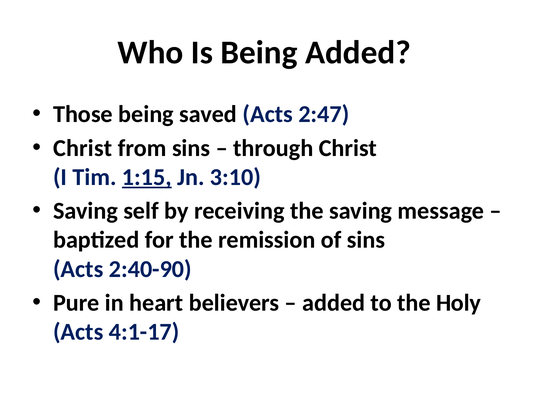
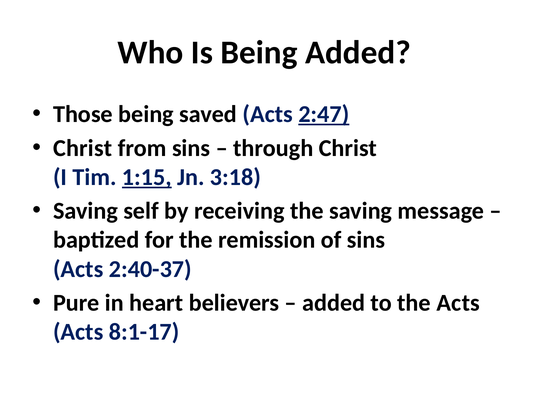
2:47 underline: none -> present (324, 114)
3:10: 3:10 -> 3:18 (235, 177)
2:40-90: 2:40-90 -> 2:40-37 (150, 269)
the Holy: Holy -> Acts (458, 303)
4:1-17: 4:1-17 -> 8:1-17 (144, 332)
